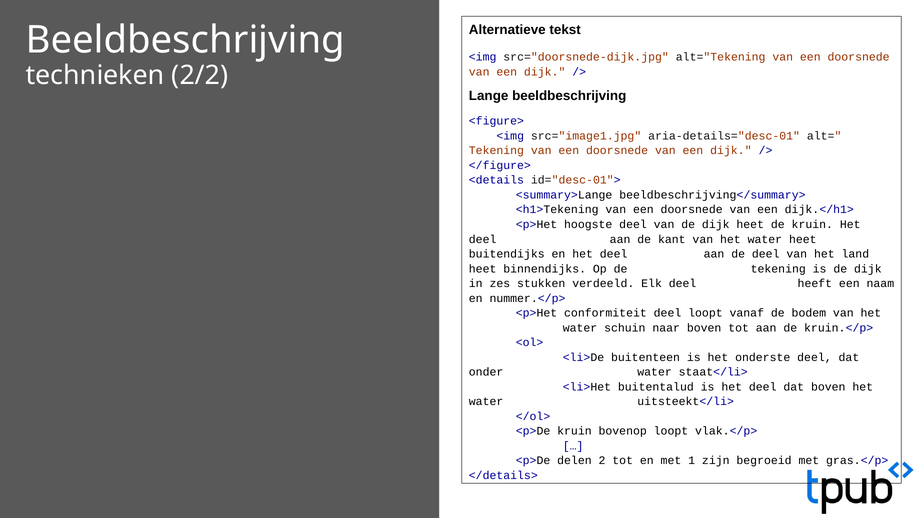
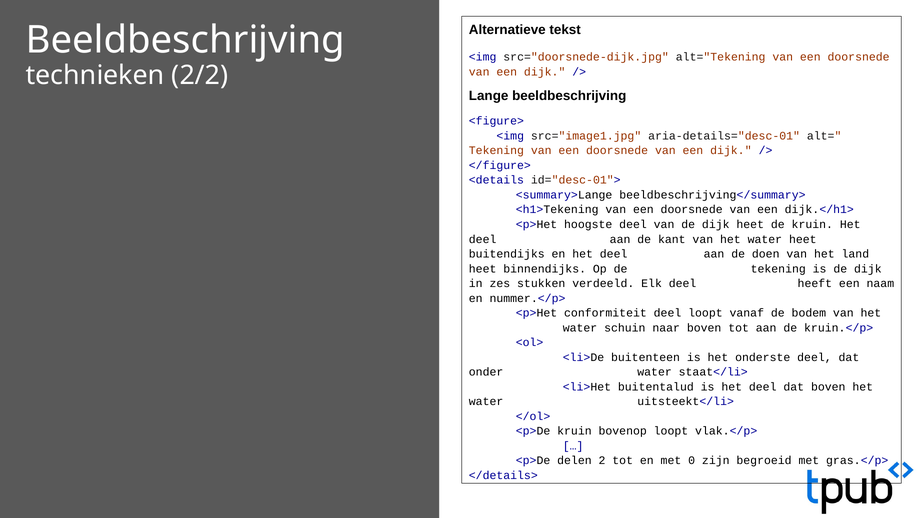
de deel: deel -> doen (766, 254)
1: 1 -> 0 (692, 460)
